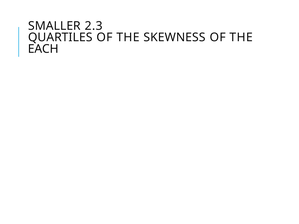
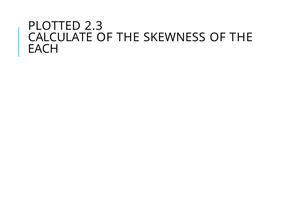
SMALLER: SMALLER -> PLOTTED (54, 26)
QUARTILES: QUARTILES -> CALCULATE (60, 37)
